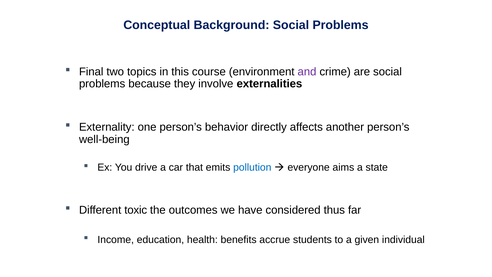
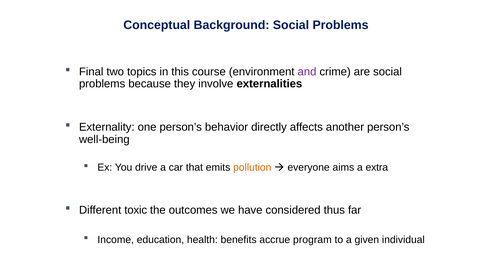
pollution colour: blue -> orange (252, 167)
state: state -> extra (377, 167)
students: students -> program (312, 239)
